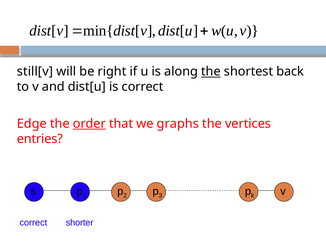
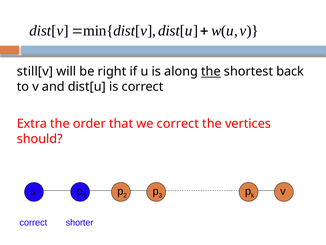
Edge: Edge -> Extra (32, 123)
order underline: present -> none (89, 123)
we graphs: graphs -> correct (178, 123)
entries: entries -> should (40, 139)
